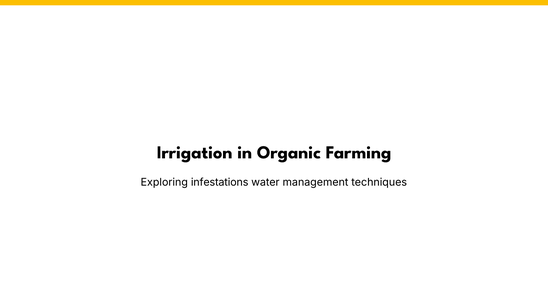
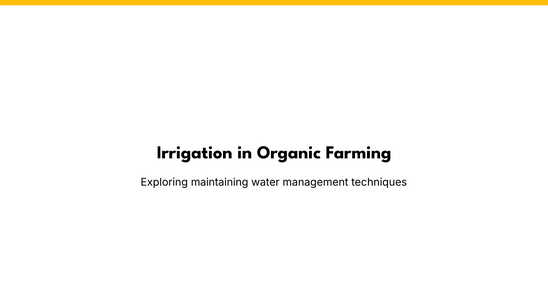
infestations: infestations -> maintaining (220, 182)
